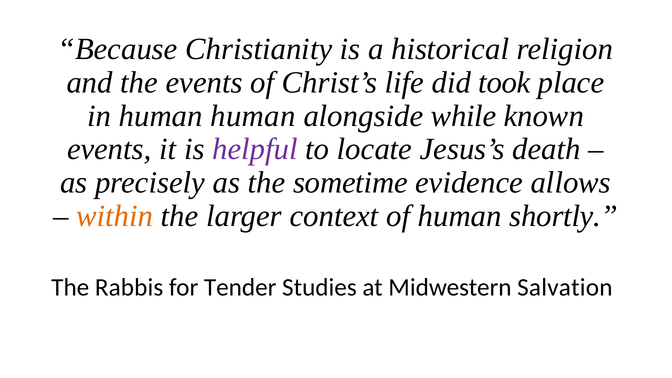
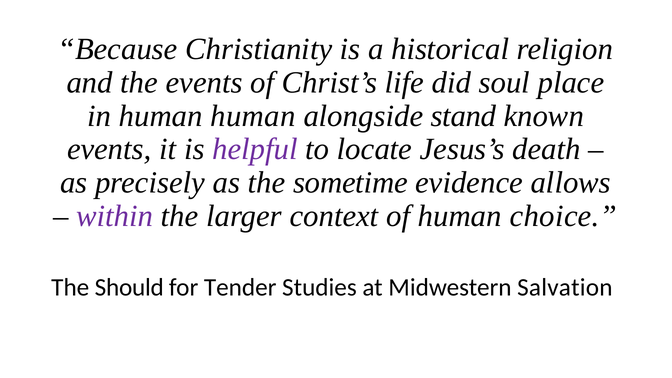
took: took -> soul (504, 83)
while: while -> stand (464, 116)
within colour: orange -> purple (115, 216)
shortly: shortly -> choice (563, 216)
Rabbis: Rabbis -> Should (129, 287)
